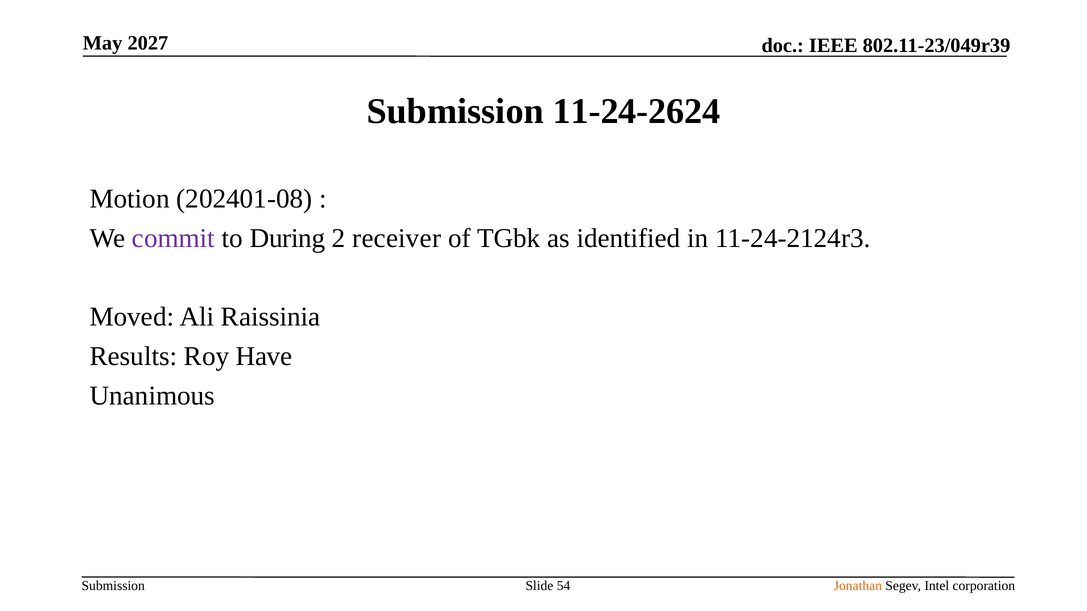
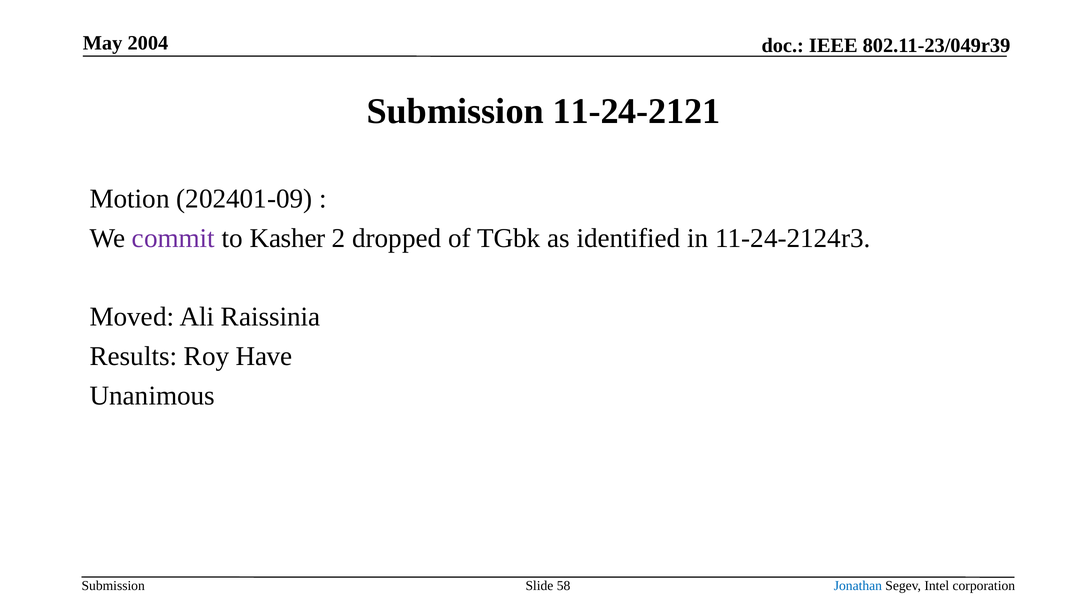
2027: 2027 -> 2004 (148, 43)
11-24-2624: 11-24-2624 -> 11-24-2121 (637, 111)
202401-08: 202401-08 -> 202401-09 (244, 199)
During: During -> Kasher (288, 238)
receiver: receiver -> dropped (397, 238)
54: 54 -> 58 (564, 586)
Jonathan colour: orange -> blue (858, 586)
